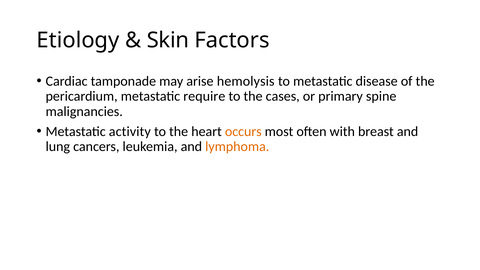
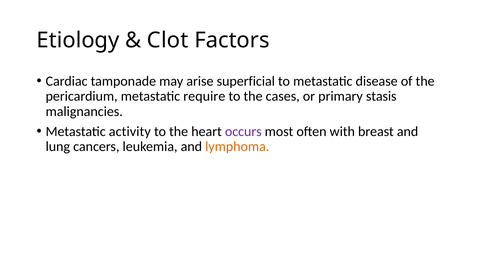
Skin: Skin -> Clot (168, 40)
hemolysis: hemolysis -> superficial (246, 81)
spine: spine -> stasis (381, 96)
occurs colour: orange -> purple (243, 132)
